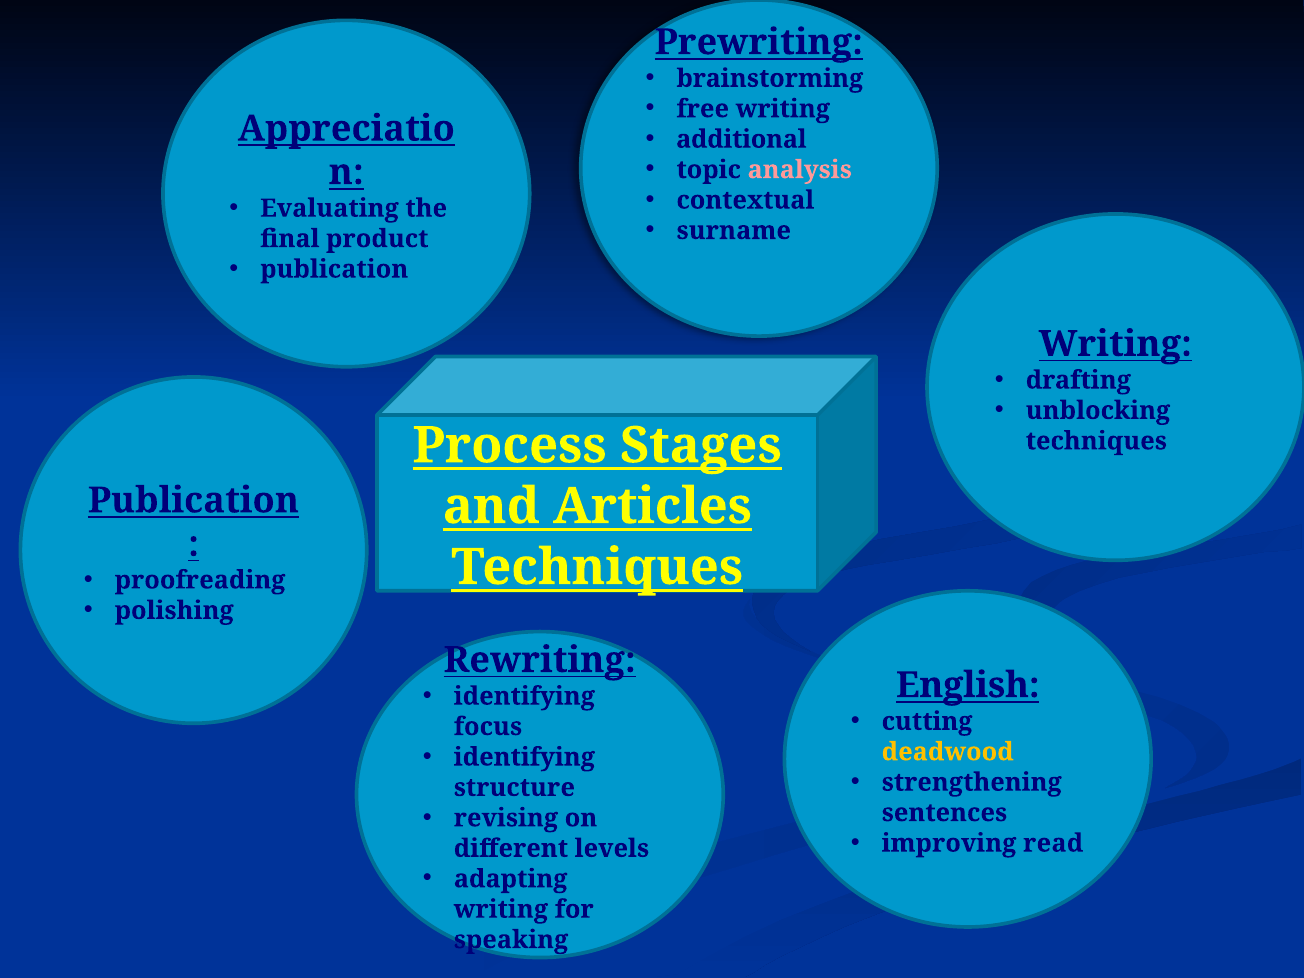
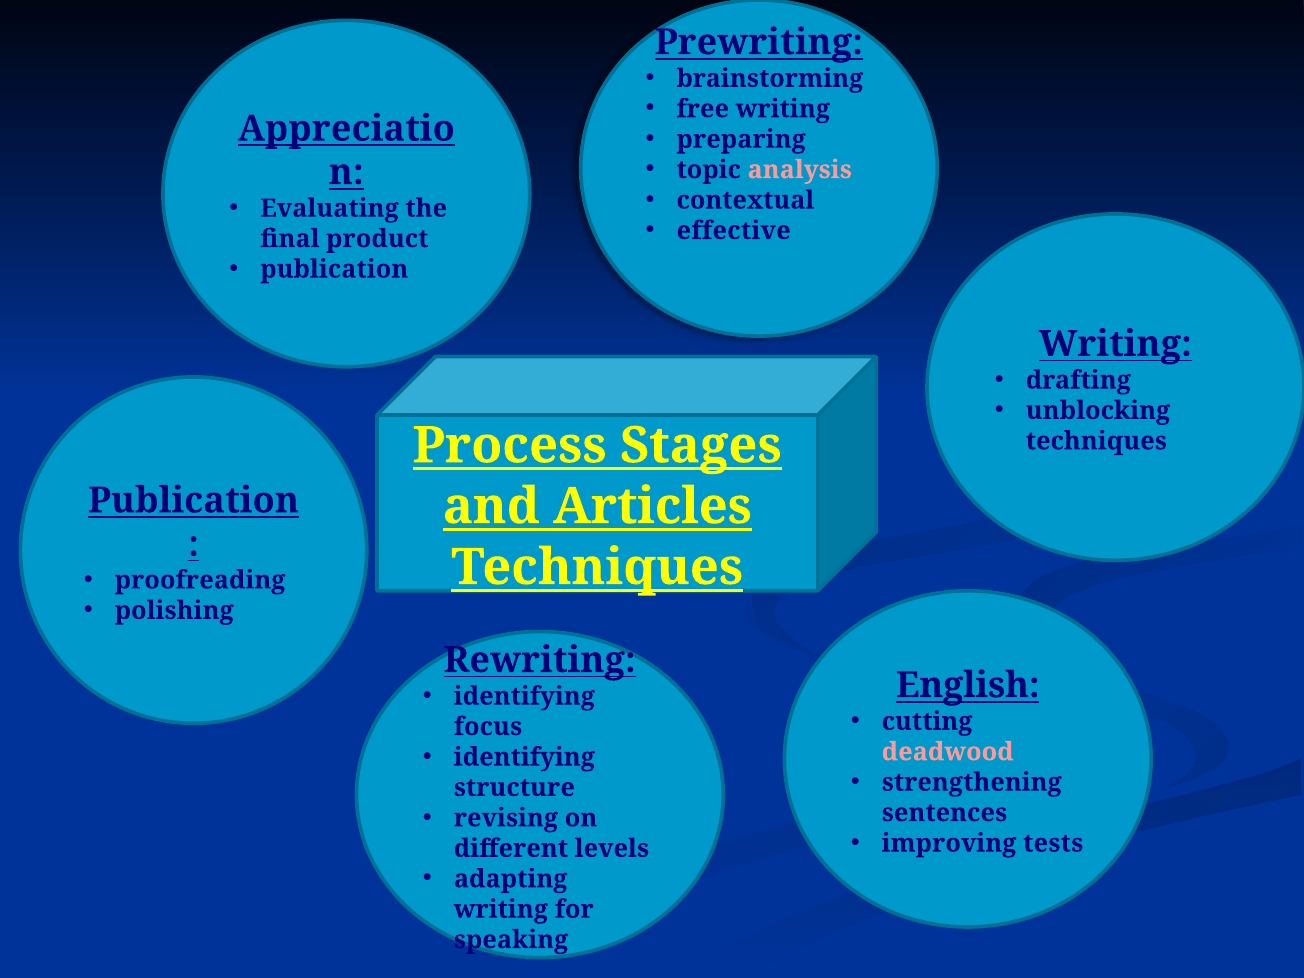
additional: additional -> preparing (741, 139)
surname: surname -> effective (734, 231)
deadwood colour: yellow -> pink (948, 752)
read: read -> tests (1053, 843)
